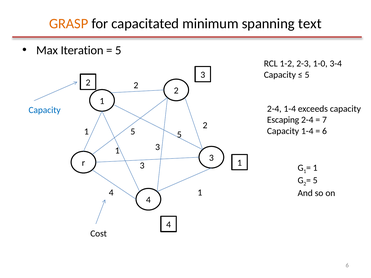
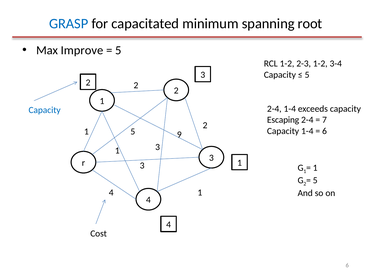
GRASP colour: orange -> blue (69, 24)
text: text -> root (310, 24)
Iteration: Iteration -> Improve (82, 50)
2-3 1-0: 1-0 -> 1-2 (320, 64)
5 5: 5 -> 9 (179, 135)
